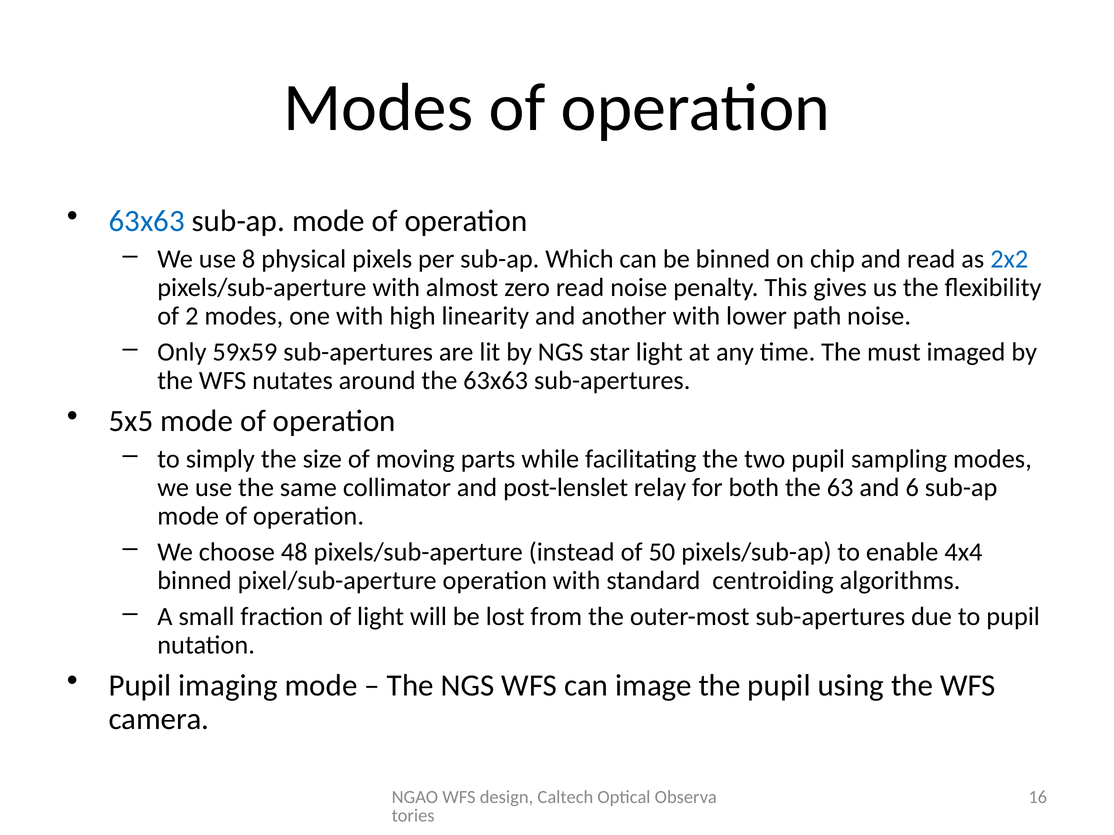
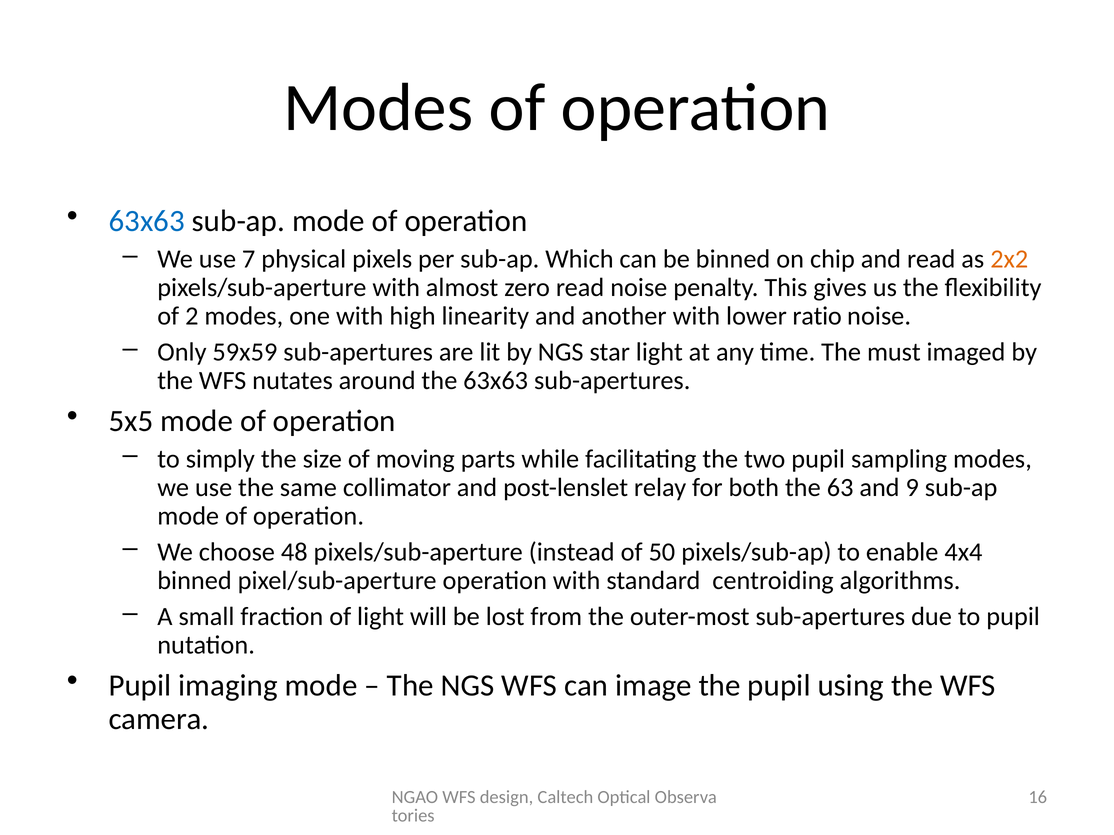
8: 8 -> 7 (249, 259)
2x2 colour: blue -> orange (1009, 259)
path: path -> ratio (817, 316)
6: 6 -> 9 (912, 488)
